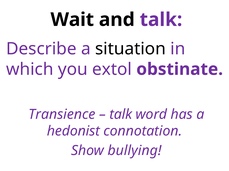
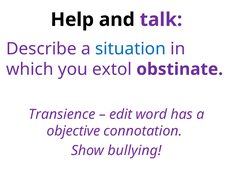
Wait: Wait -> Help (72, 20)
situation colour: black -> blue (130, 49)
talk: talk -> edit (121, 115)
hedonist: hedonist -> objective (73, 132)
